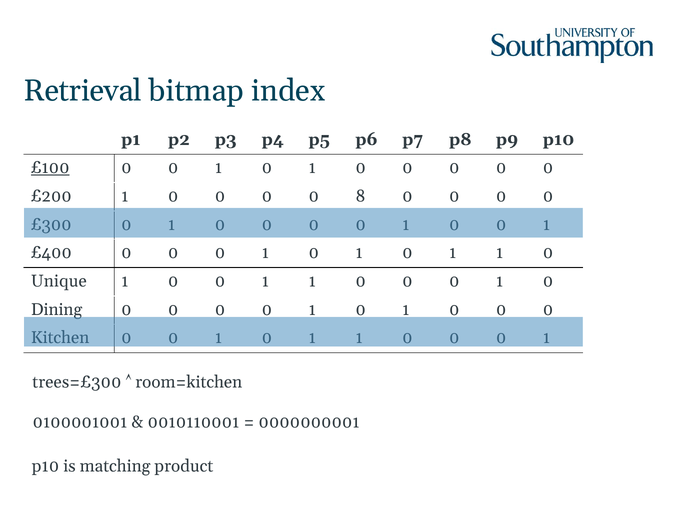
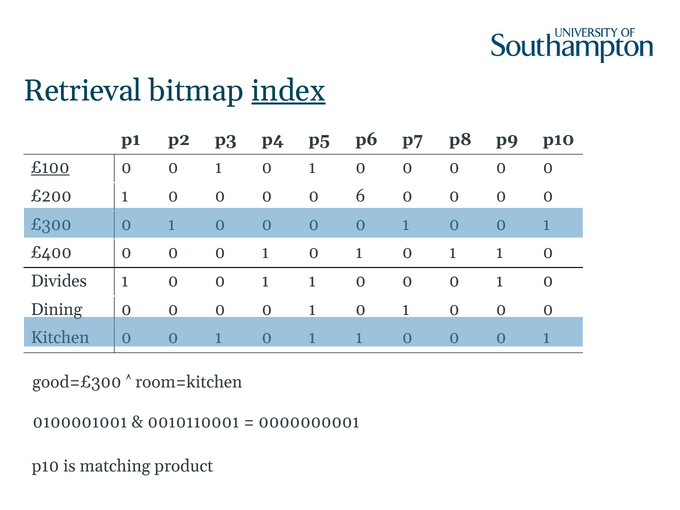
index underline: none -> present (288, 91)
8: 8 -> 6 (361, 196)
Unique: Unique -> Divides (59, 281)
trees=£300: trees=£300 -> good=£300 (77, 382)
